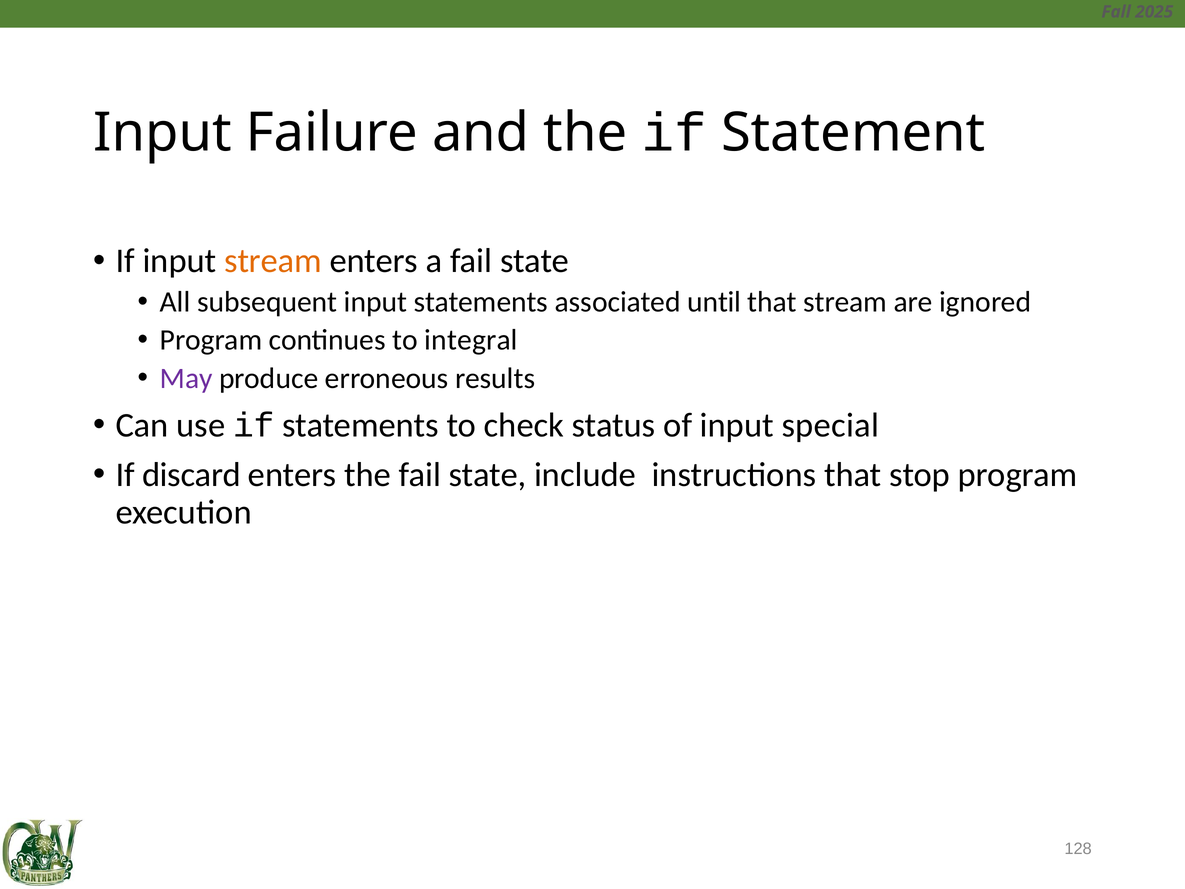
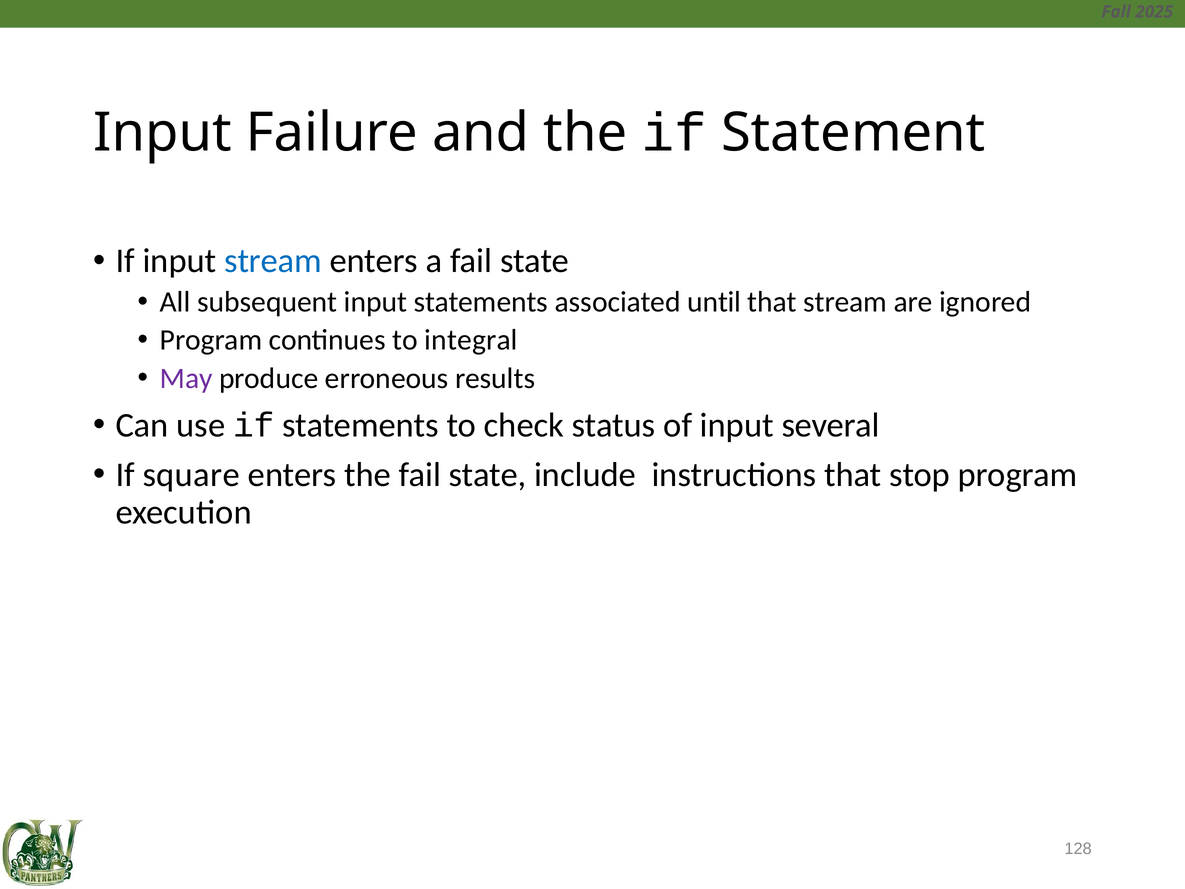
stream colour: orange -> blue (273, 261)
special: special -> several (831, 425)
discard: discard -> square (191, 475)
